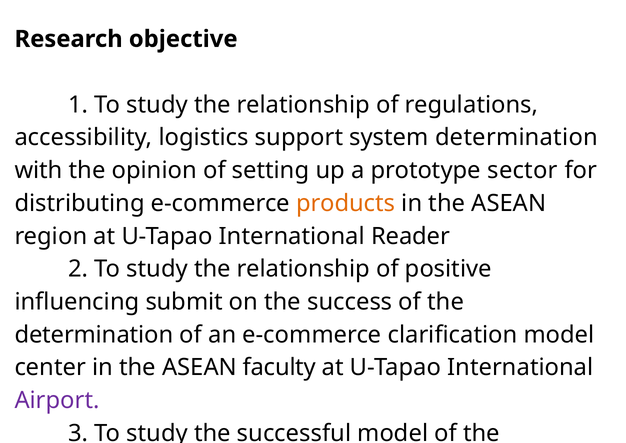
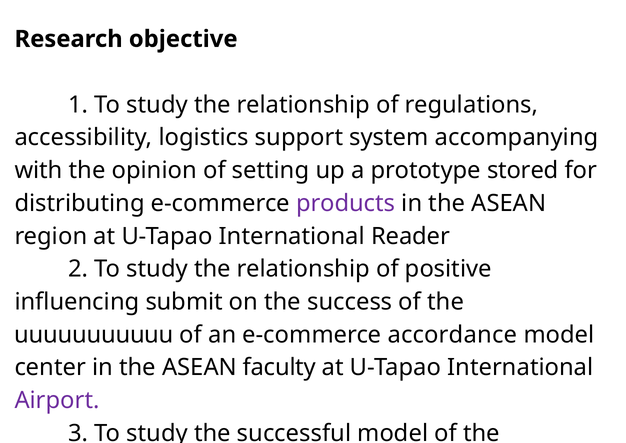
system determination: determination -> accompanying (517, 138)
sector: sector -> stored (523, 170)
products colour: orange -> purple (346, 203)
determination: determination -> uuuuuuuuuuu (94, 335)
clarification: clarification -> accordance (452, 335)
